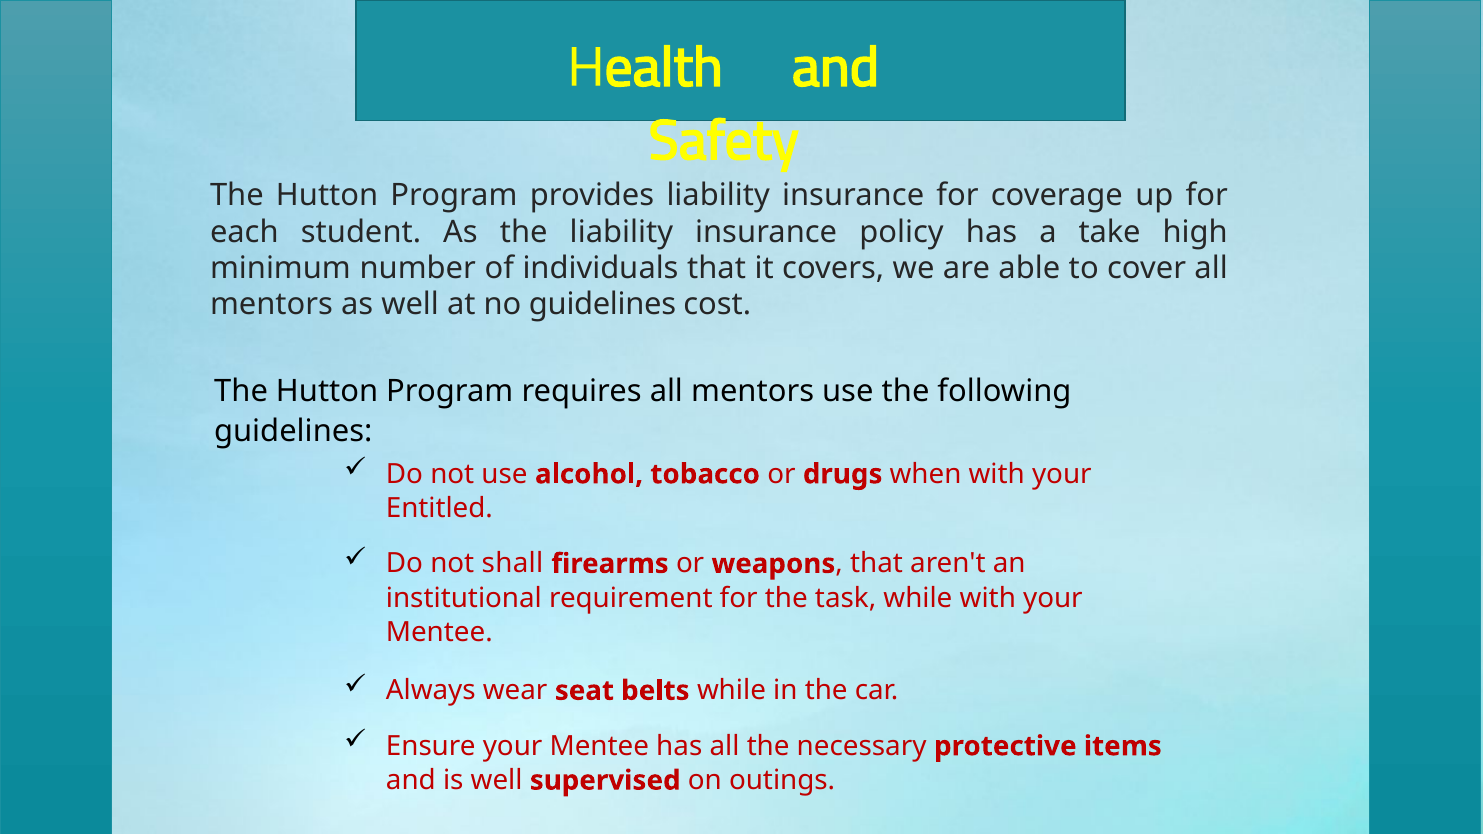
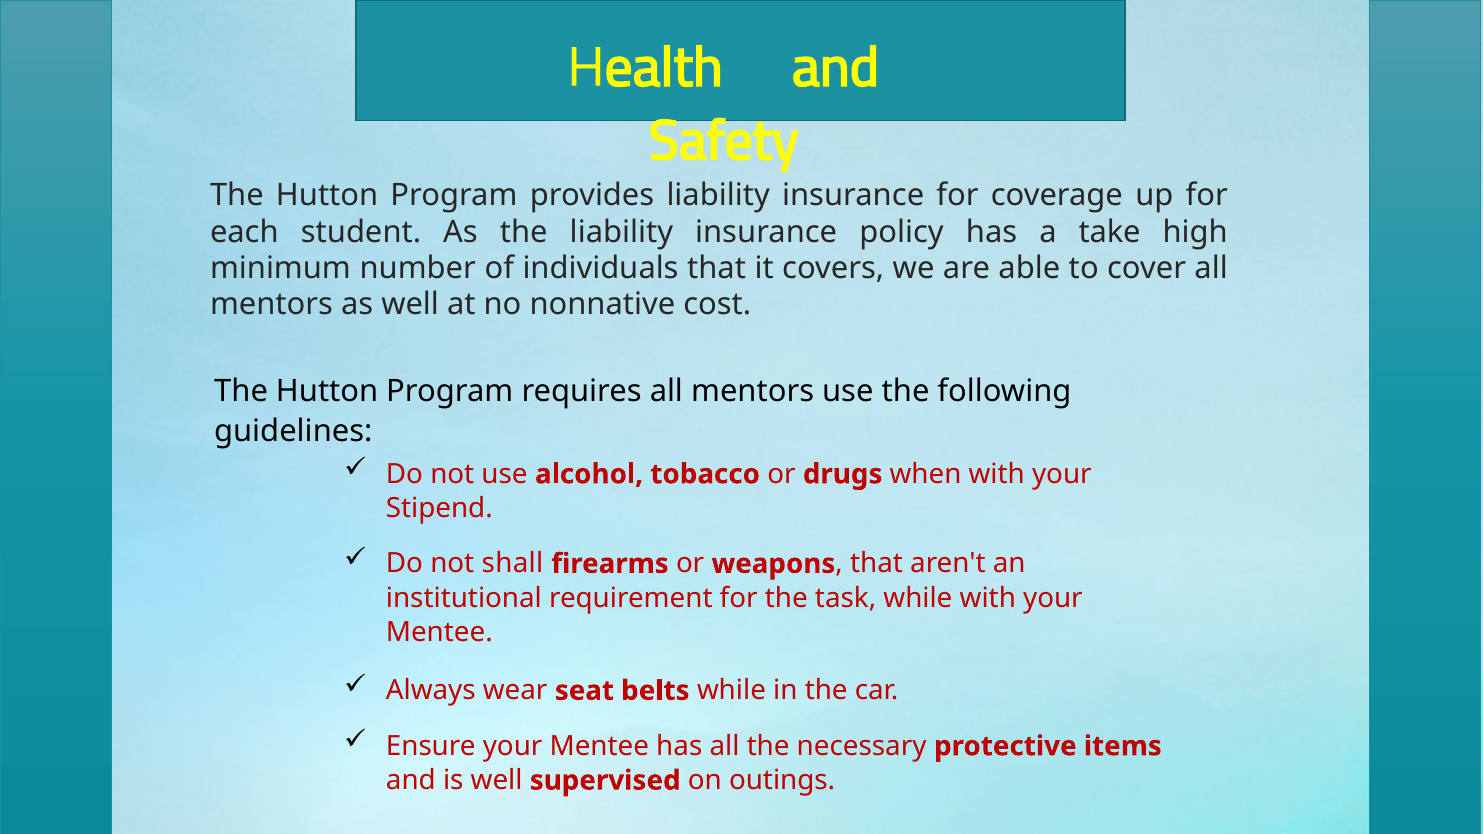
no guidelines: guidelines -> nonnative (602, 305)
Entitled: Entitled -> Stipend (439, 509)
